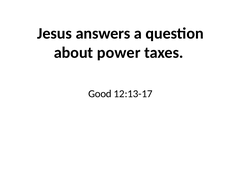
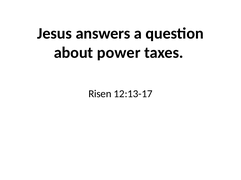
Good: Good -> Risen (100, 94)
